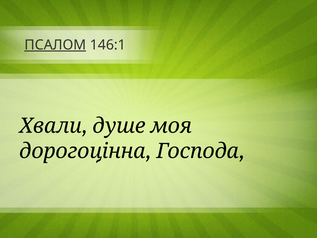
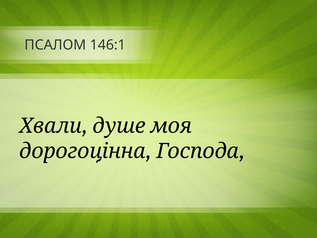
ПСАЛОМ underline: present -> none (55, 45)
